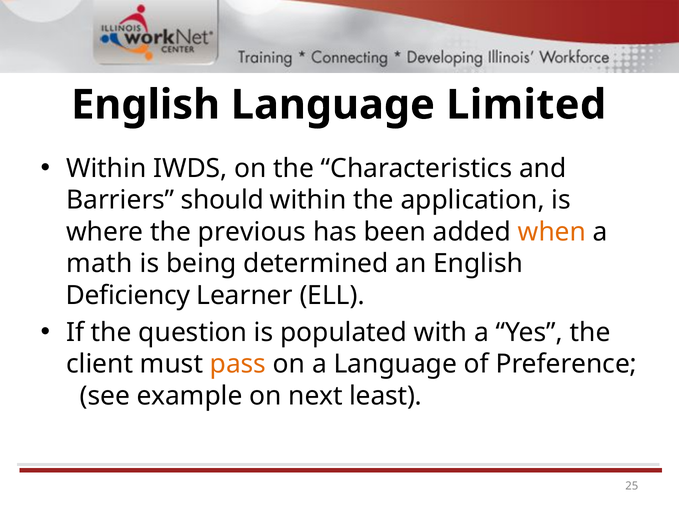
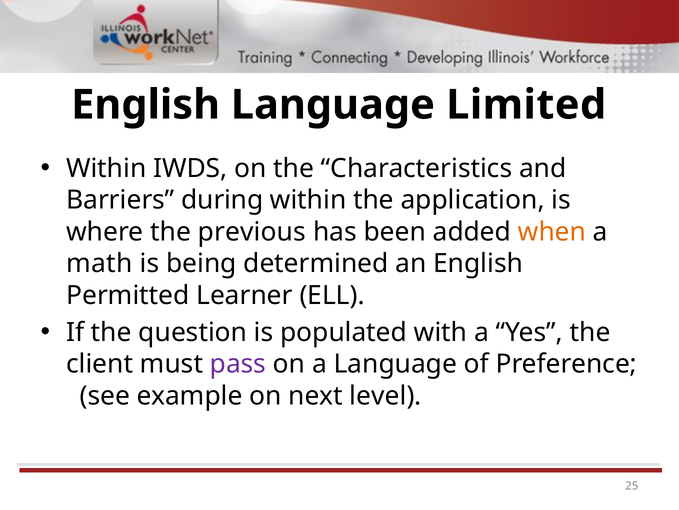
should: should -> during (222, 200)
Deficiency: Deficiency -> Permitted (128, 295)
pass colour: orange -> purple (238, 364)
least: least -> level (385, 395)
